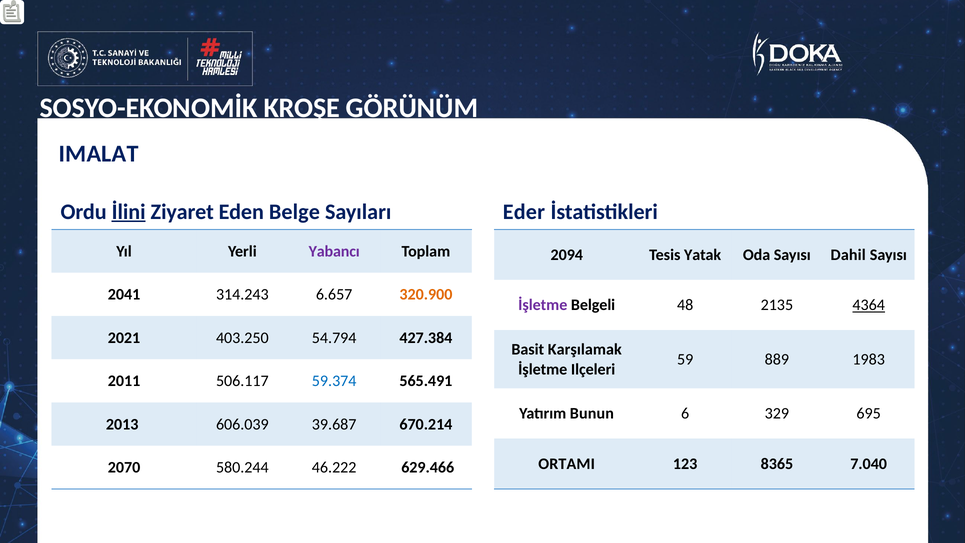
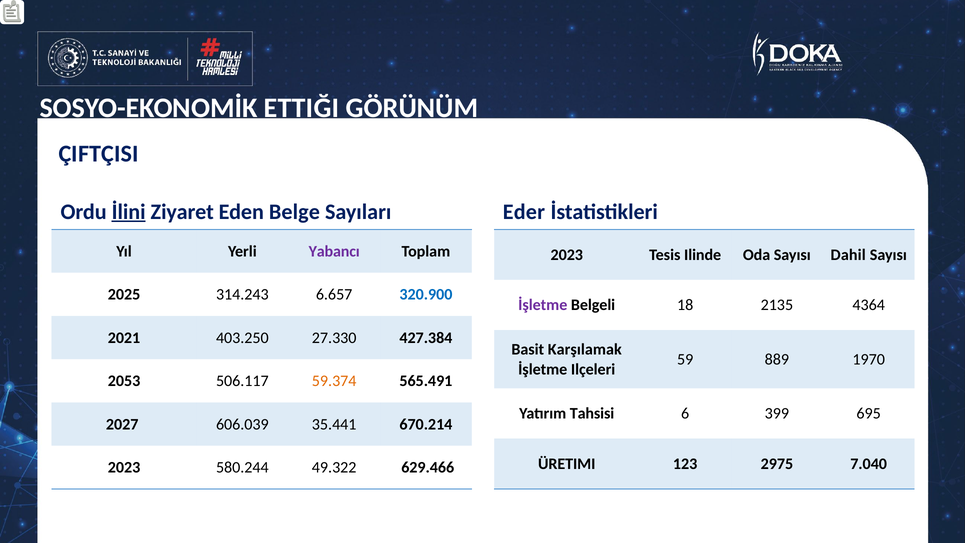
KROŞE: KROŞE -> ETTIĞI (302, 108)
IMALAT: IMALAT -> ÇIFTÇISI (99, 154)
2094: 2094 -> 2023 (567, 255)
Yatak: Yatak -> Ilinde (703, 255)
2041: 2041 -> 2025 (124, 294)
320.900 colour: orange -> blue (426, 294)
48: 48 -> 18 (685, 305)
4364 underline: present -> none (869, 305)
54.794: 54.794 -> 27.330 (334, 338)
1983: 1983 -> 1970 (869, 359)
2011: 2011 -> 2053 (124, 381)
59.374 colour: blue -> orange (334, 381)
Bunun: Bunun -> Tahsisi (592, 413)
329: 329 -> 399 (777, 413)
2013: 2013 -> 2027 (122, 424)
39.687: 39.687 -> 35.441 (334, 424)
ORTAMI: ORTAMI -> ÜRETIMI (567, 464)
8365: 8365 -> 2975 (777, 464)
2070: 2070 -> 2023 (124, 467)
46.222: 46.222 -> 49.322 (334, 467)
